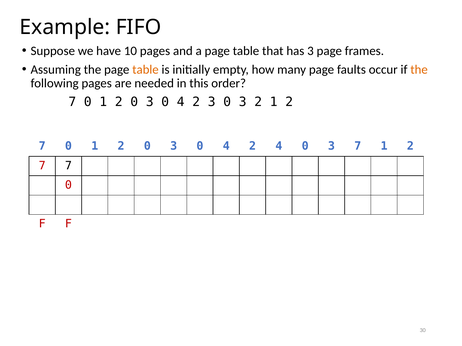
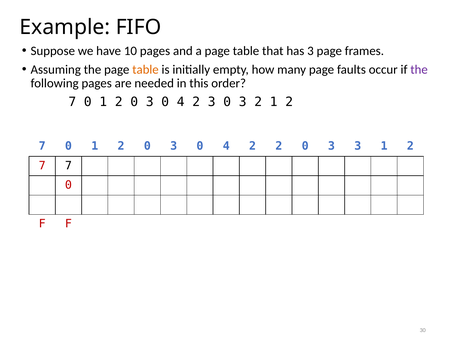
the colour: orange -> purple (419, 70)
2 4: 4 -> 2 (279, 146)
3 7: 7 -> 3 (358, 146)
